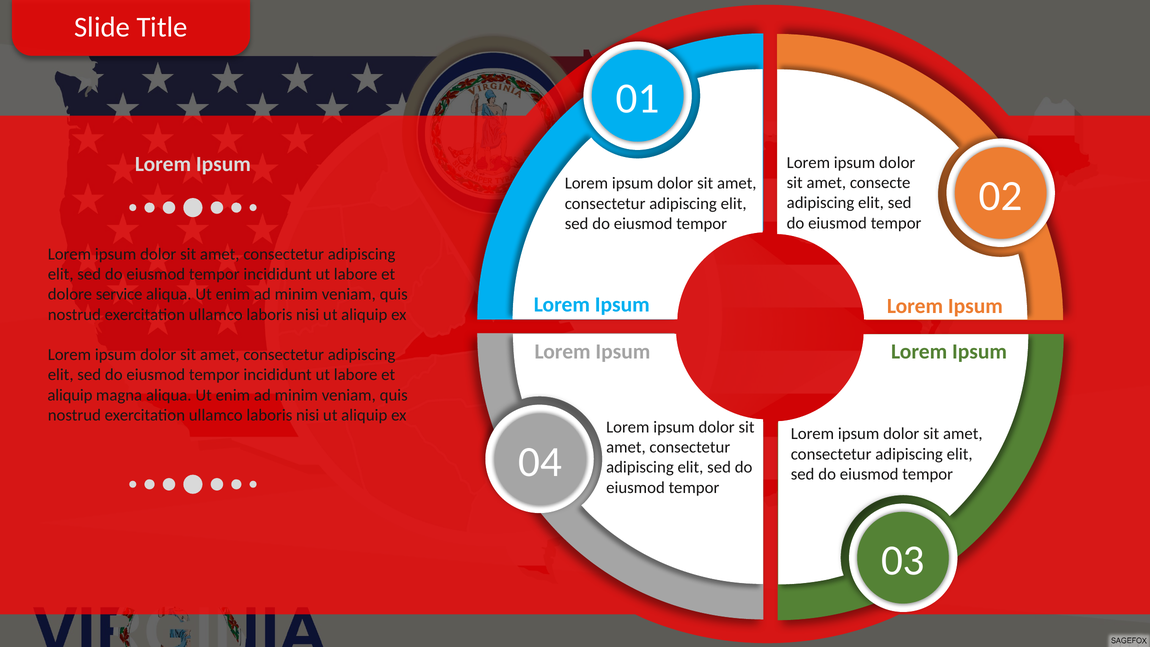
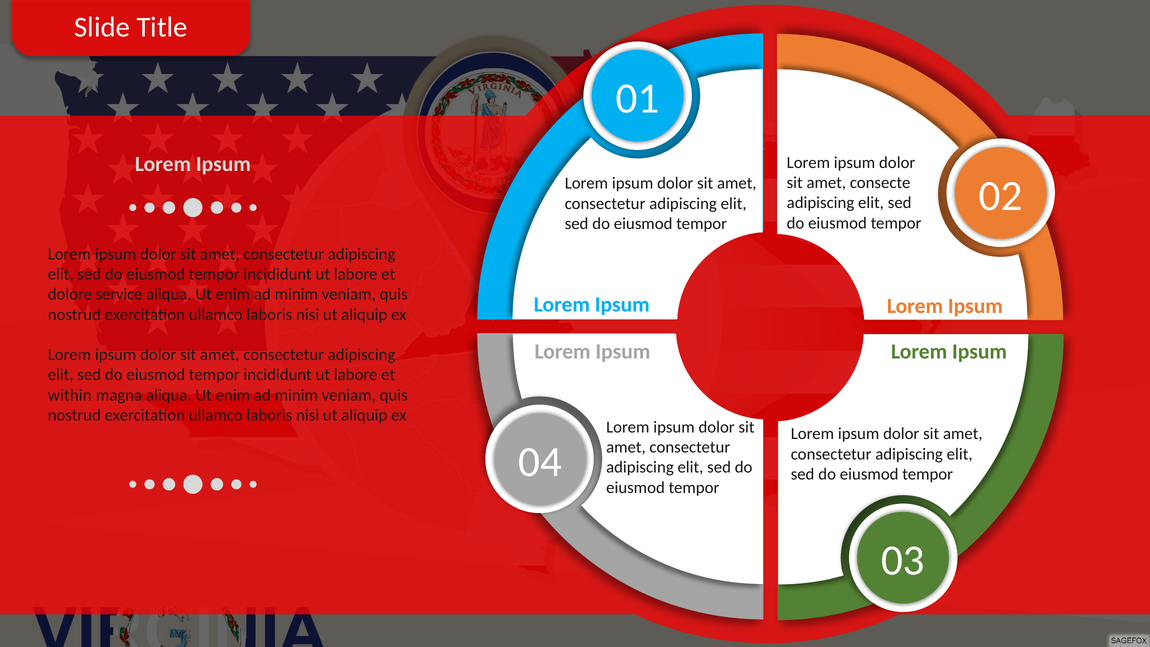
aliquip: aliquip -> within (70, 395)
